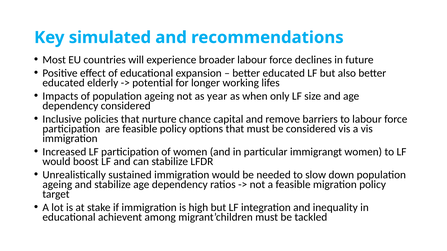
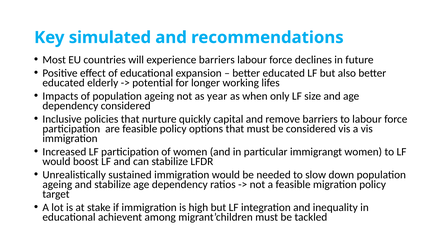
experience broader: broader -> barriers (217, 60)
chance: chance -> quickly (195, 119)
